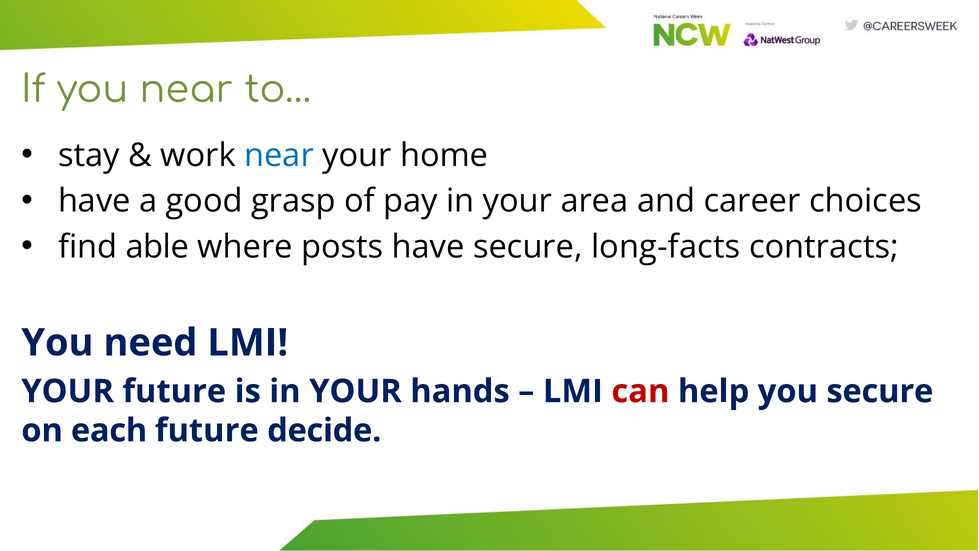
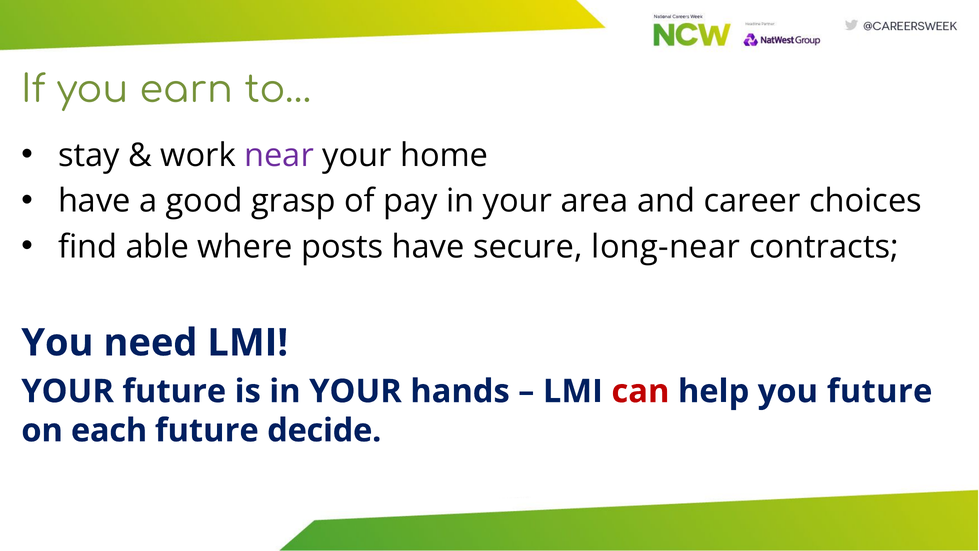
you near: near -> earn (186, 90)
near colour: blue -> purple (279, 155)
long-facts: long-facts -> long-near (666, 247)
you secure: secure -> future (880, 391)
